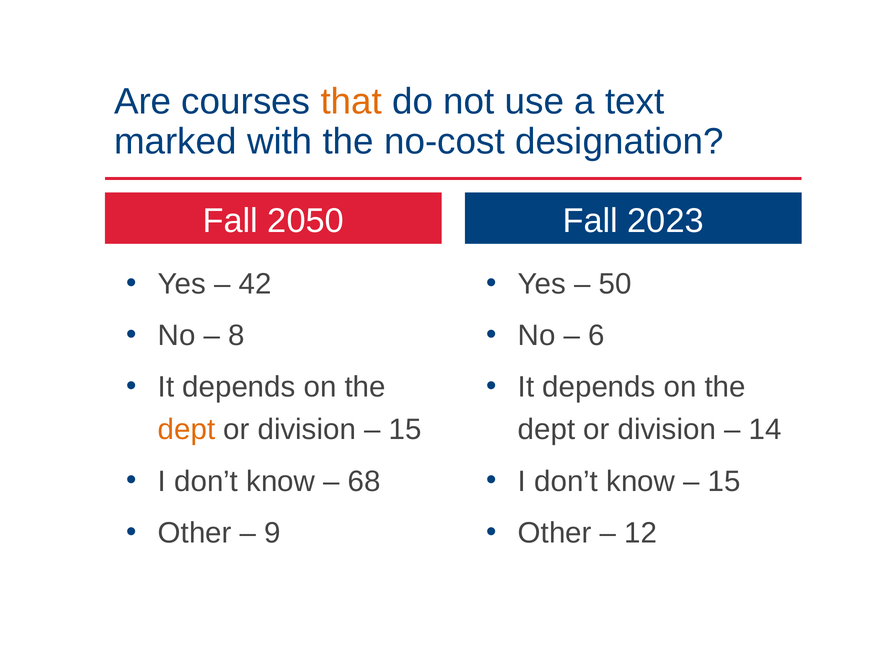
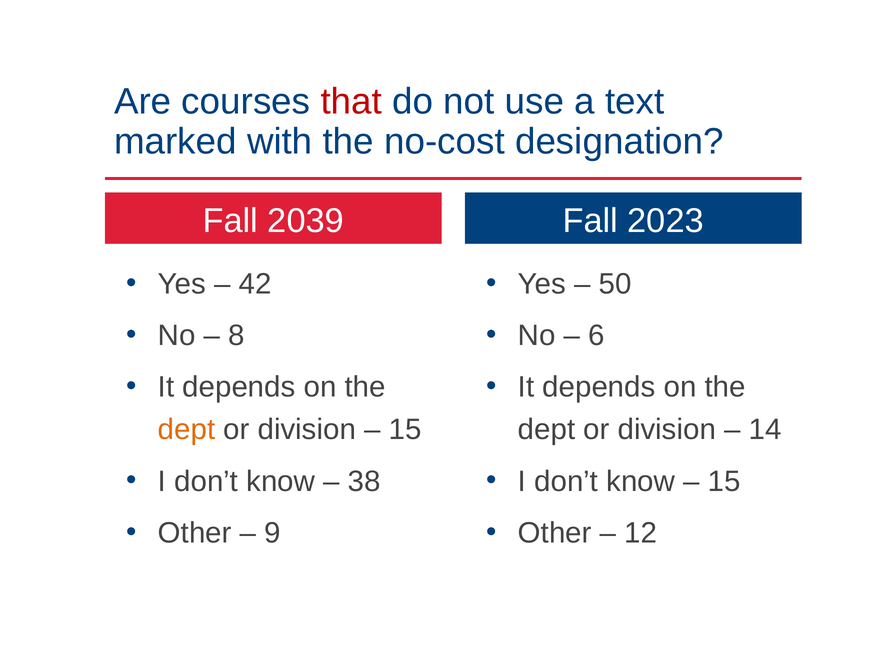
that colour: orange -> red (351, 102)
2050: 2050 -> 2039 (306, 221)
68: 68 -> 38 (364, 481)
